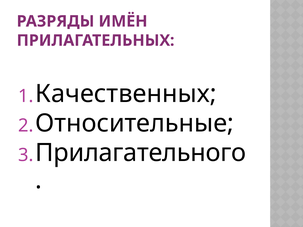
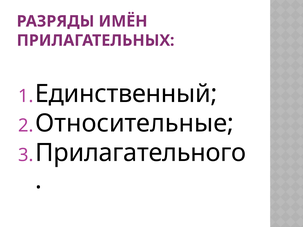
Качественных: Качественных -> Единственный (126, 94)
